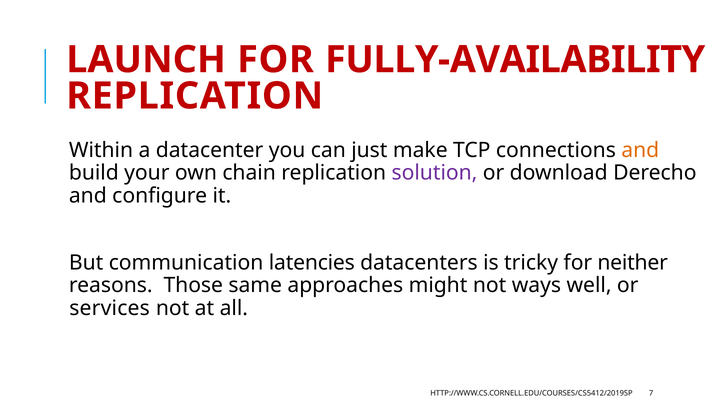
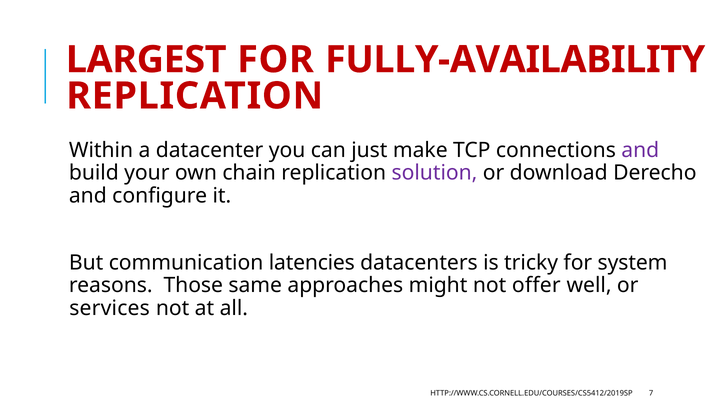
LAUNCH: LAUNCH -> LARGEST (146, 60)
and colour: orange -> purple (640, 150)
neither: neither -> system (633, 262)
ways: ways -> offer (536, 285)
